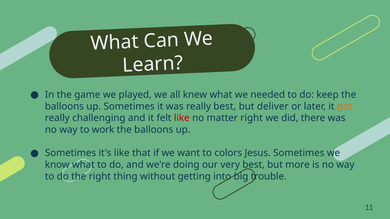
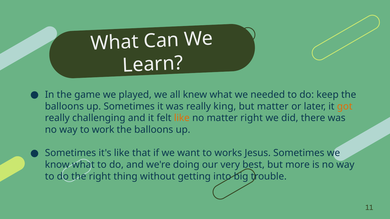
really best: best -> king (225, 106)
but deliver: deliver -> matter (273, 106)
like colour: red -> orange (182, 118)
colors: colors -> works (228, 153)
